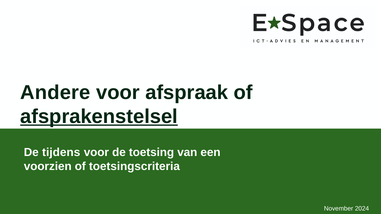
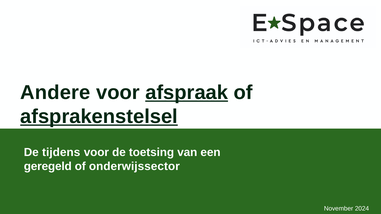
afspraak underline: none -> present (187, 93)
voorzien: voorzien -> geregeld (48, 167)
toetsingscriteria: toetsingscriteria -> onderwijssector (134, 167)
